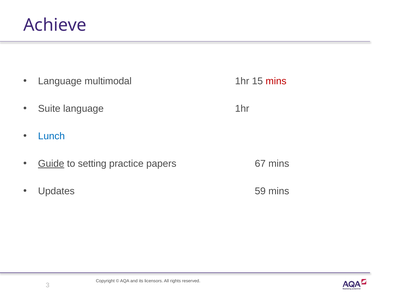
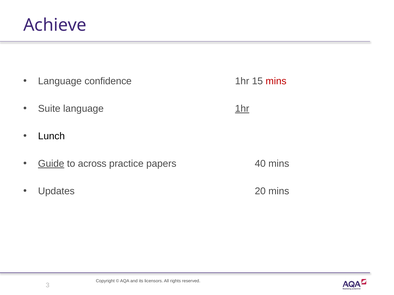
multimodal: multimodal -> confidence (108, 81)
1hr underline: none -> present (242, 109)
Lunch colour: blue -> black (51, 136)
setting: setting -> across (92, 164)
67: 67 -> 40 (260, 164)
59: 59 -> 20 (260, 192)
